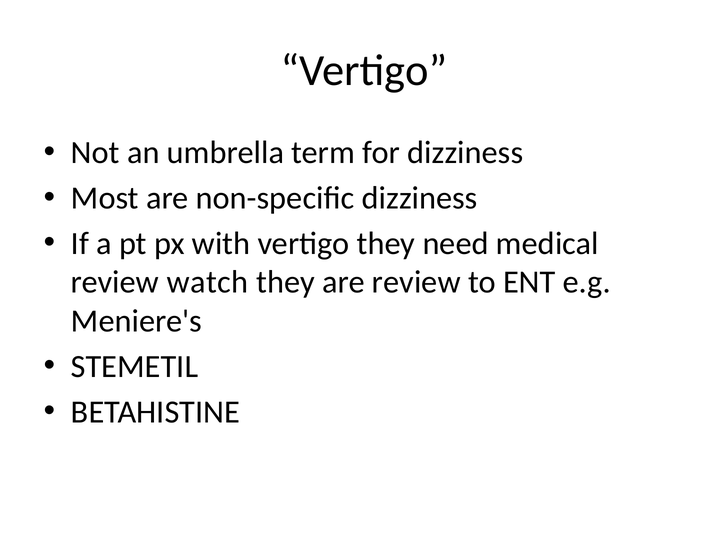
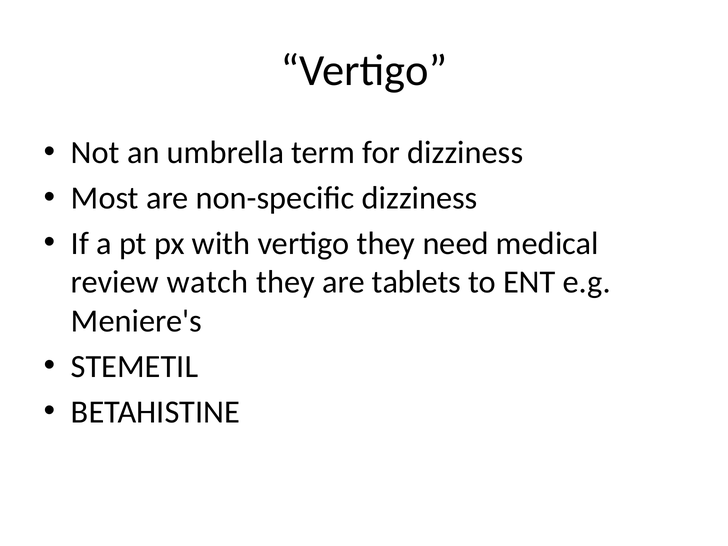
are review: review -> tablets (416, 282)
